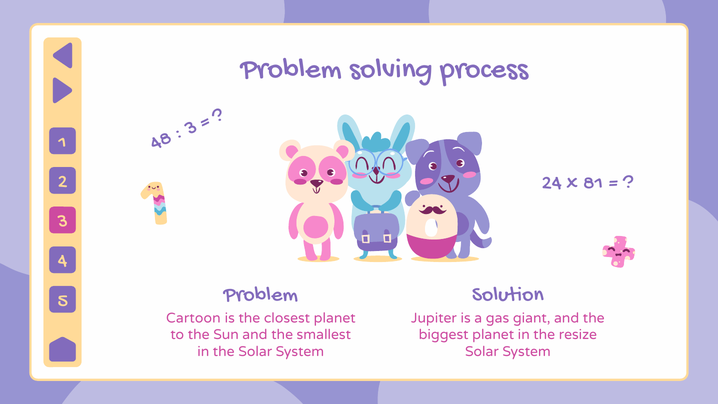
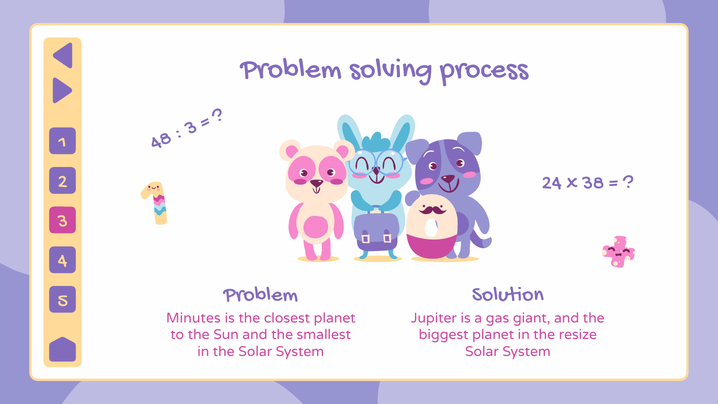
81: 81 -> 38 (593, 181)
Cartoon: Cartoon -> Minutes (193, 318)
